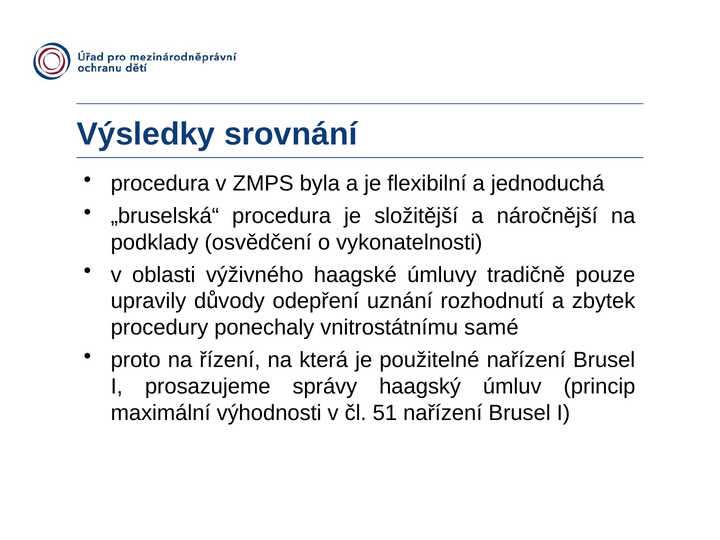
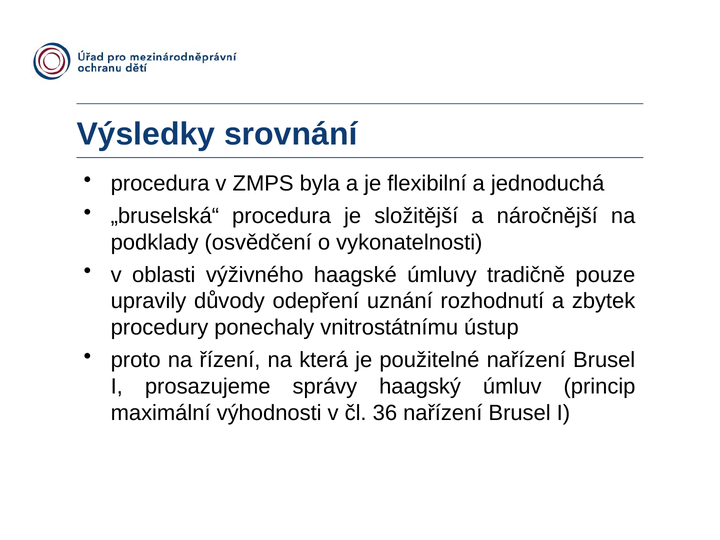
samé: samé -> ústup (491, 328)
51: 51 -> 36 (385, 413)
